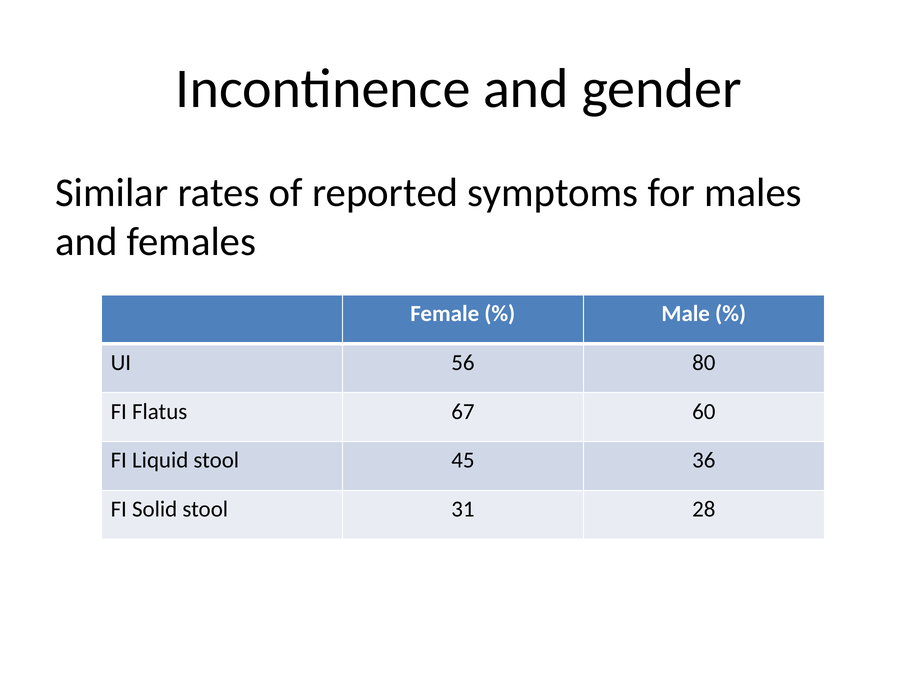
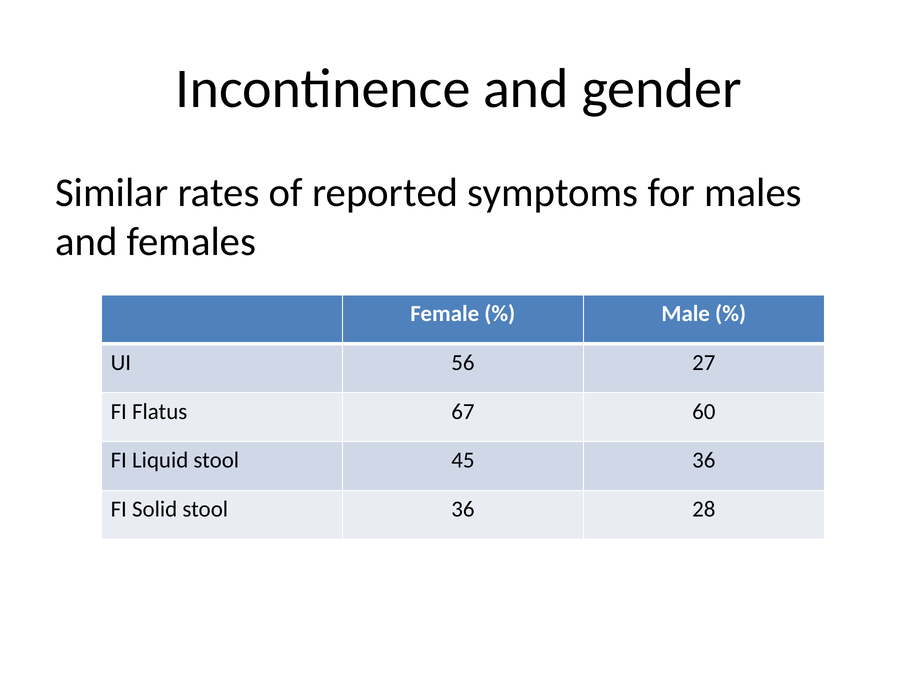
80: 80 -> 27 (704, 362)
stool 31: 31 -> 36 (463, 509)
